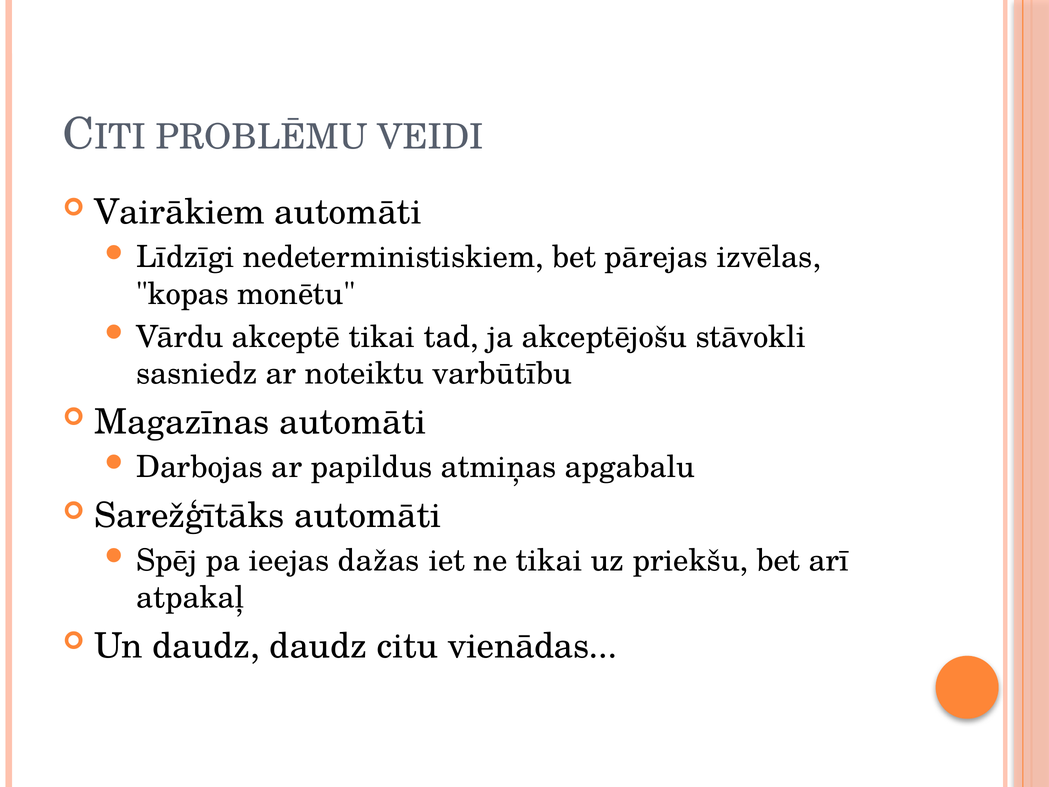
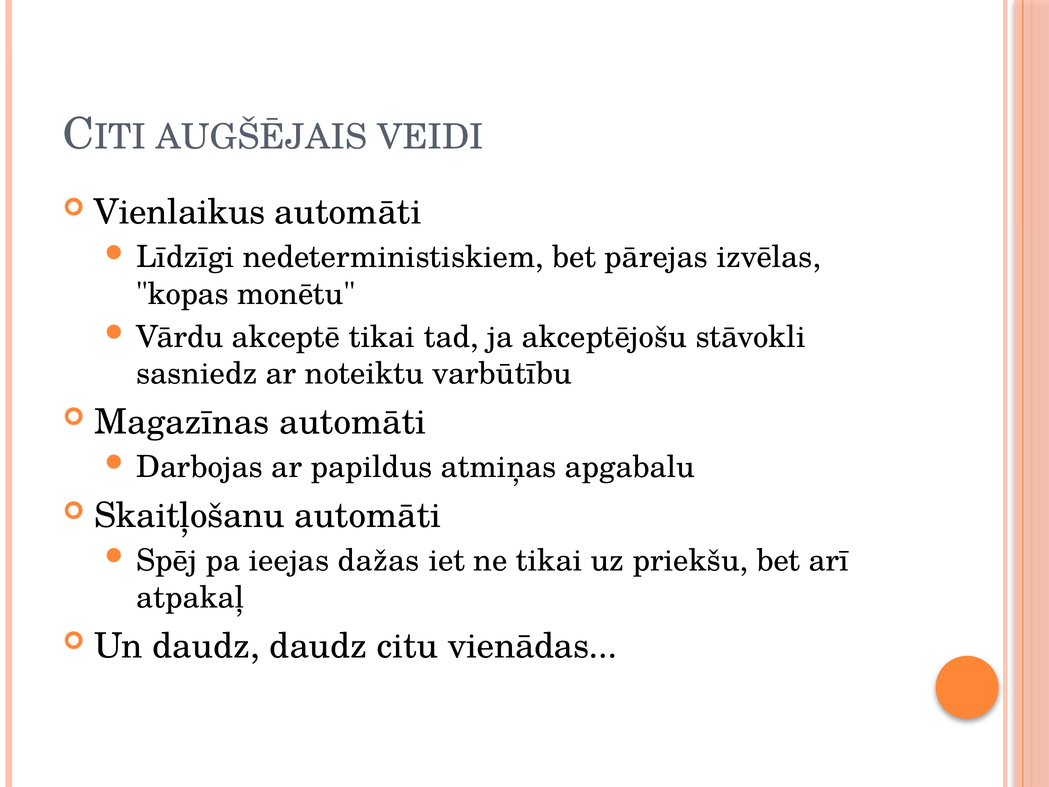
PROBLĒMU: PROBLĒMU -> AUGŠĒJAIS (261, 137)
Vairākiem: Vairākiem -> Vienlaikus (180, 212)
Sarežģītāks: Sarežģītāks -> Skaitļošanu (190, 516)
